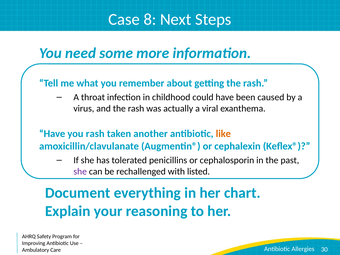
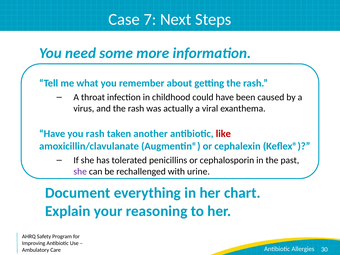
8: 8 -> 7 (150, 19)
like colour: orange -> red (223, 134)
listed: listed -> urine (198, 172)
